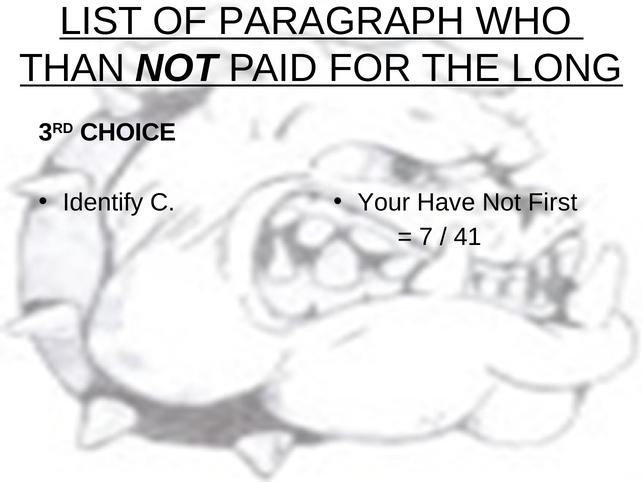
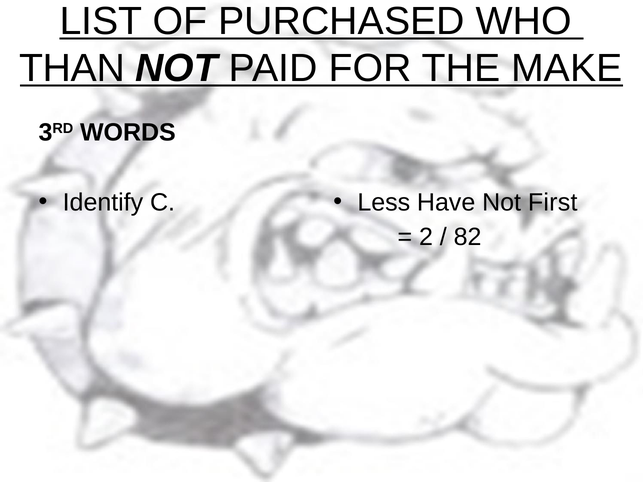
PARAGRAPH: PARAGRAPH -> PURCHASED (341, 21)
LONG: LONG -> MAKE (567, 68)
CHOICE: CHOICE -> WORDS (128, 132)
Your: Your -> Less (384, 202)
7: 7 -> 2 (426, 237)
41: 41 -> 82 (468, 237)
